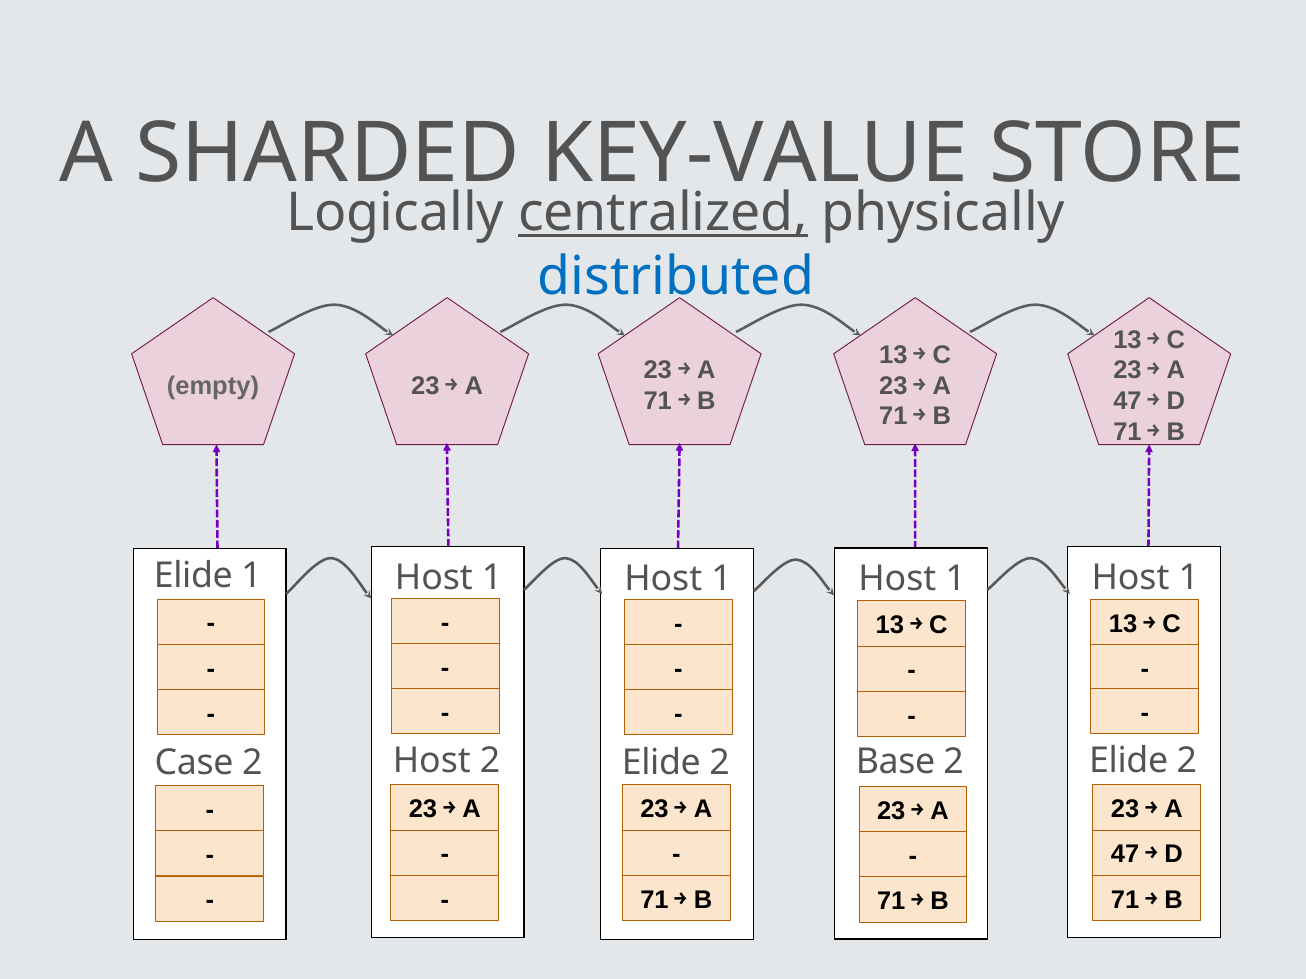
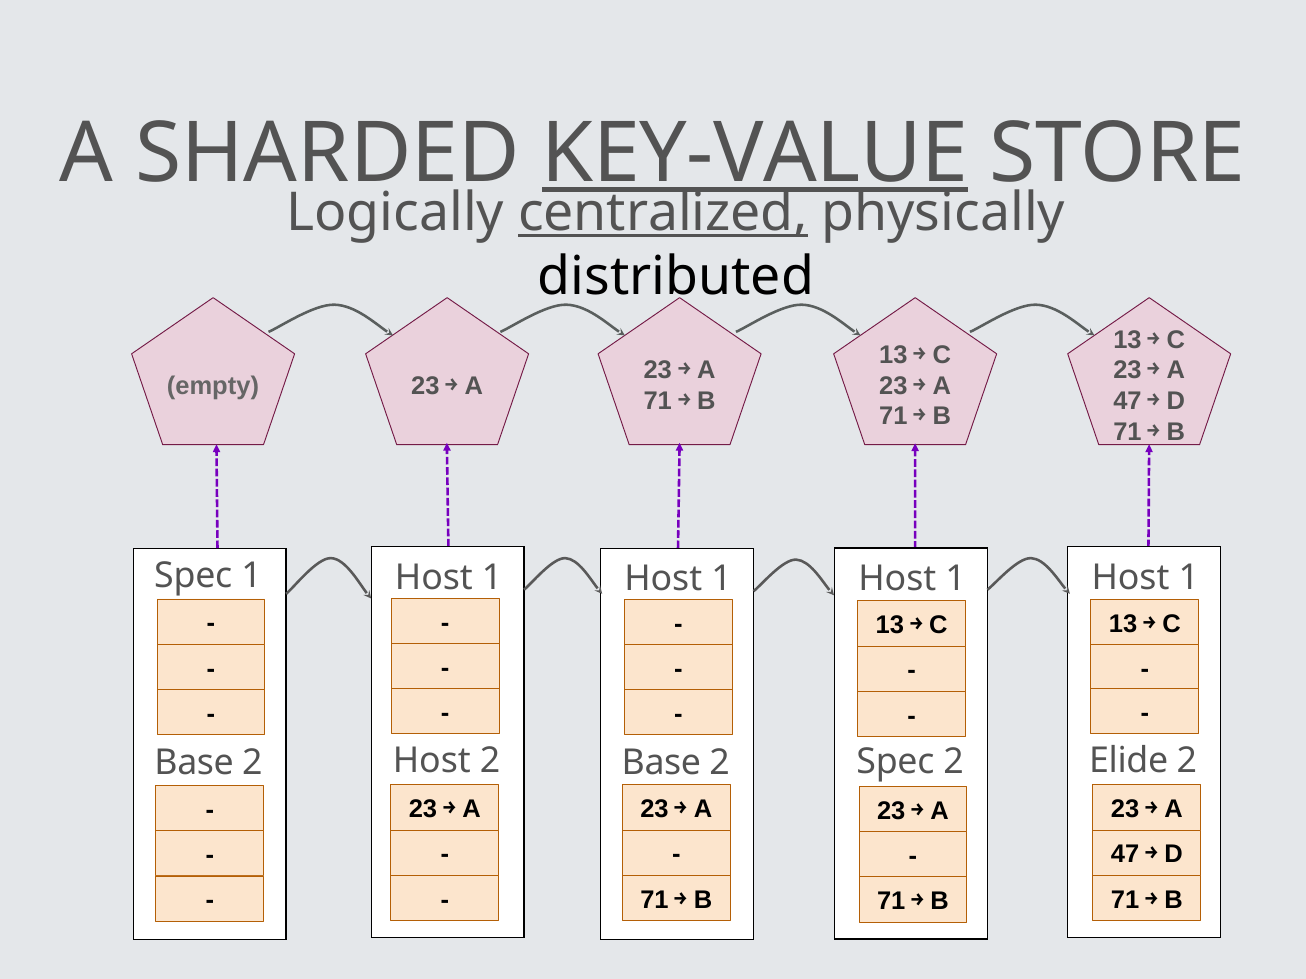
KEY-VALUE underline: none -> present (755, 154)
distributed colour: blue -> black (676, 277)
Elide: Elide -> Spec (193, 576)
Case: Case -> Base (194, 763)
Elide: Elide -> Base (661, 763)
Base: Base -> Spec (895, 763)
